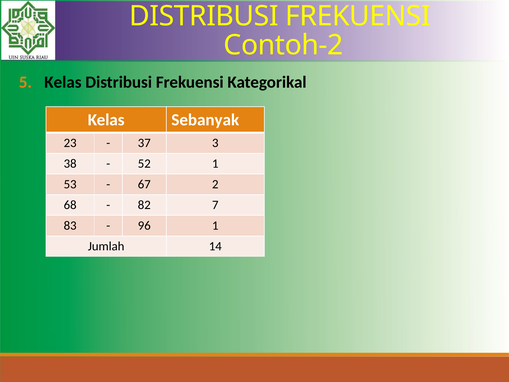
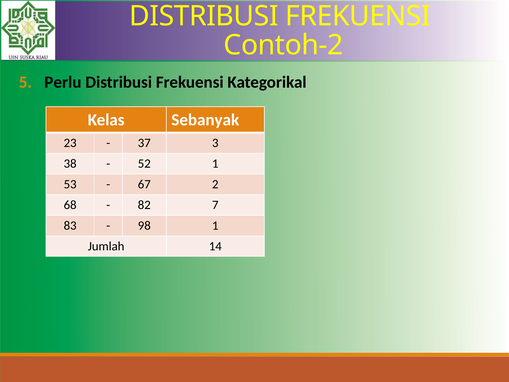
Kelas: Kelas -> Perlu (63, 82)
96: 96 -> 98 (144, 226)
